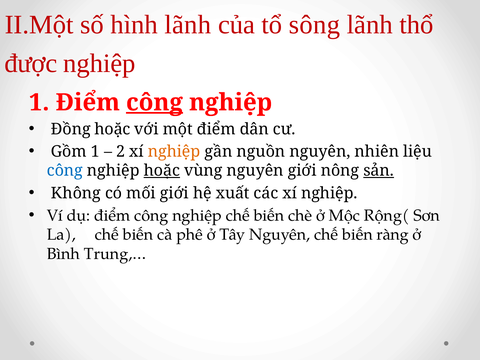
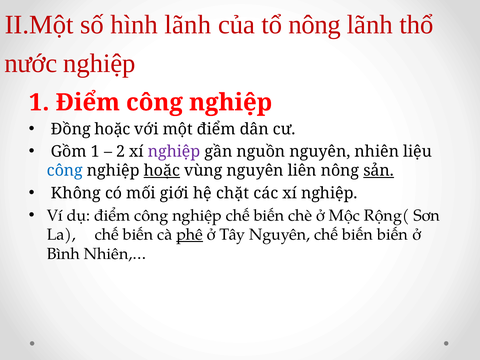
tổ sông: sông -> nông (315, 25)
được: được -> nước (31, 63)
công underline: present -> none (154, 102)
nghiệp colour: orange -> purple (174, 152)
nguyên giới: giới -> liên (302, 171)
xuất: xuất -> chặt (233, 193)
phê underline: none -> present (190, 235)
biến ràng: ràng -> biến (392, 235)
Trung,…: Trung,… -> Nhiên,… (115, 254)
